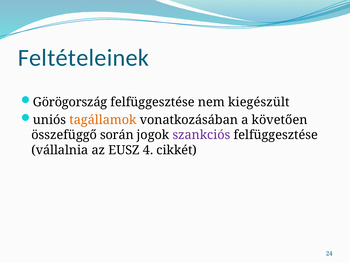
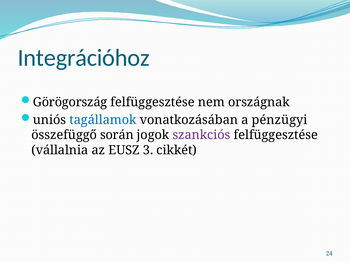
Feltételeinek: Feltételeinek -> Integrációhoz (84, 58)
kiegészült: kiegészült -> országnak (259, 102)
tagállamok colour: orange -> blue (103, 120)
követően: követően -> pénzügyi (280, 120)
4: 4 -> 3 (148, 150)
